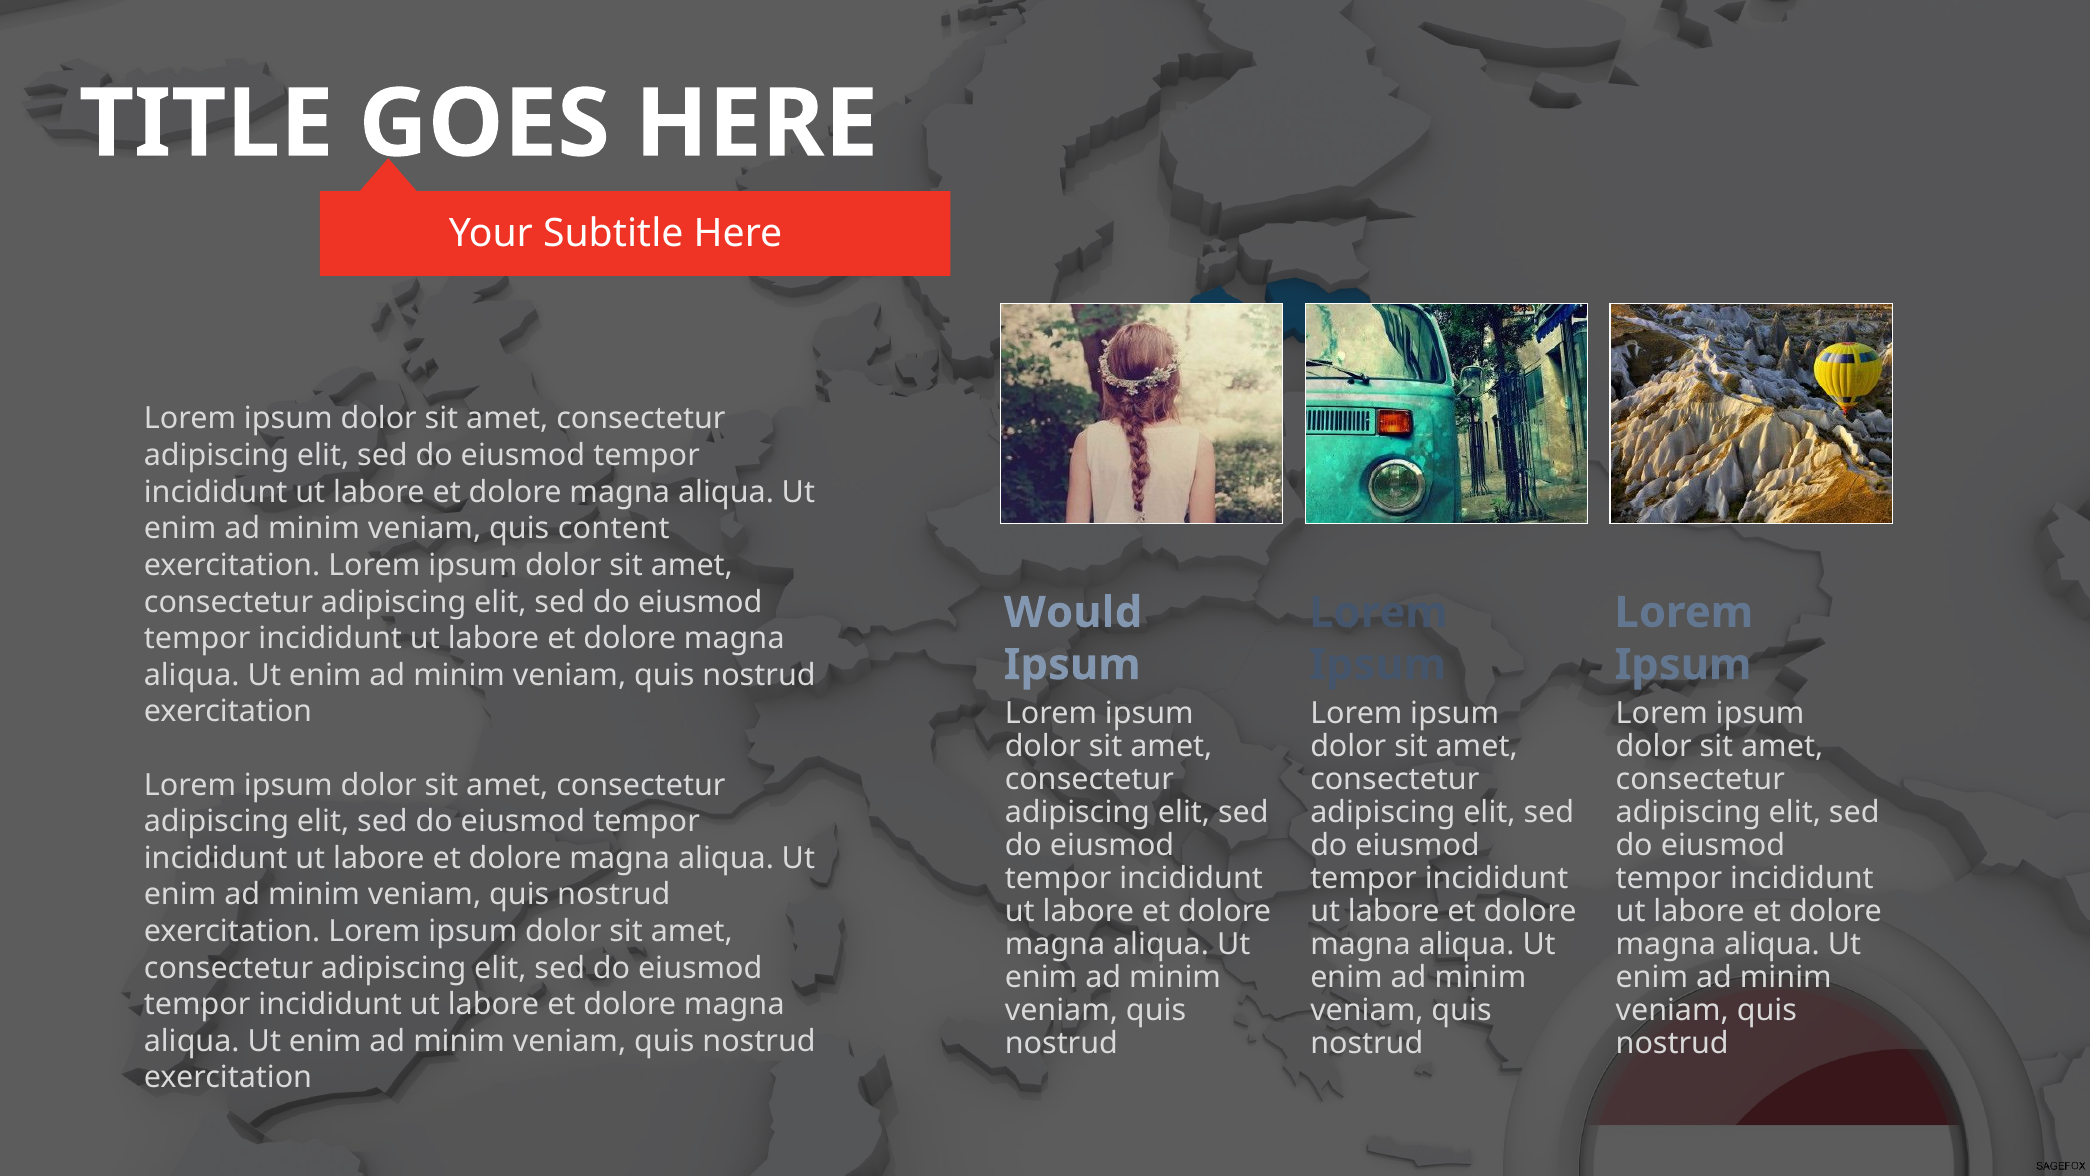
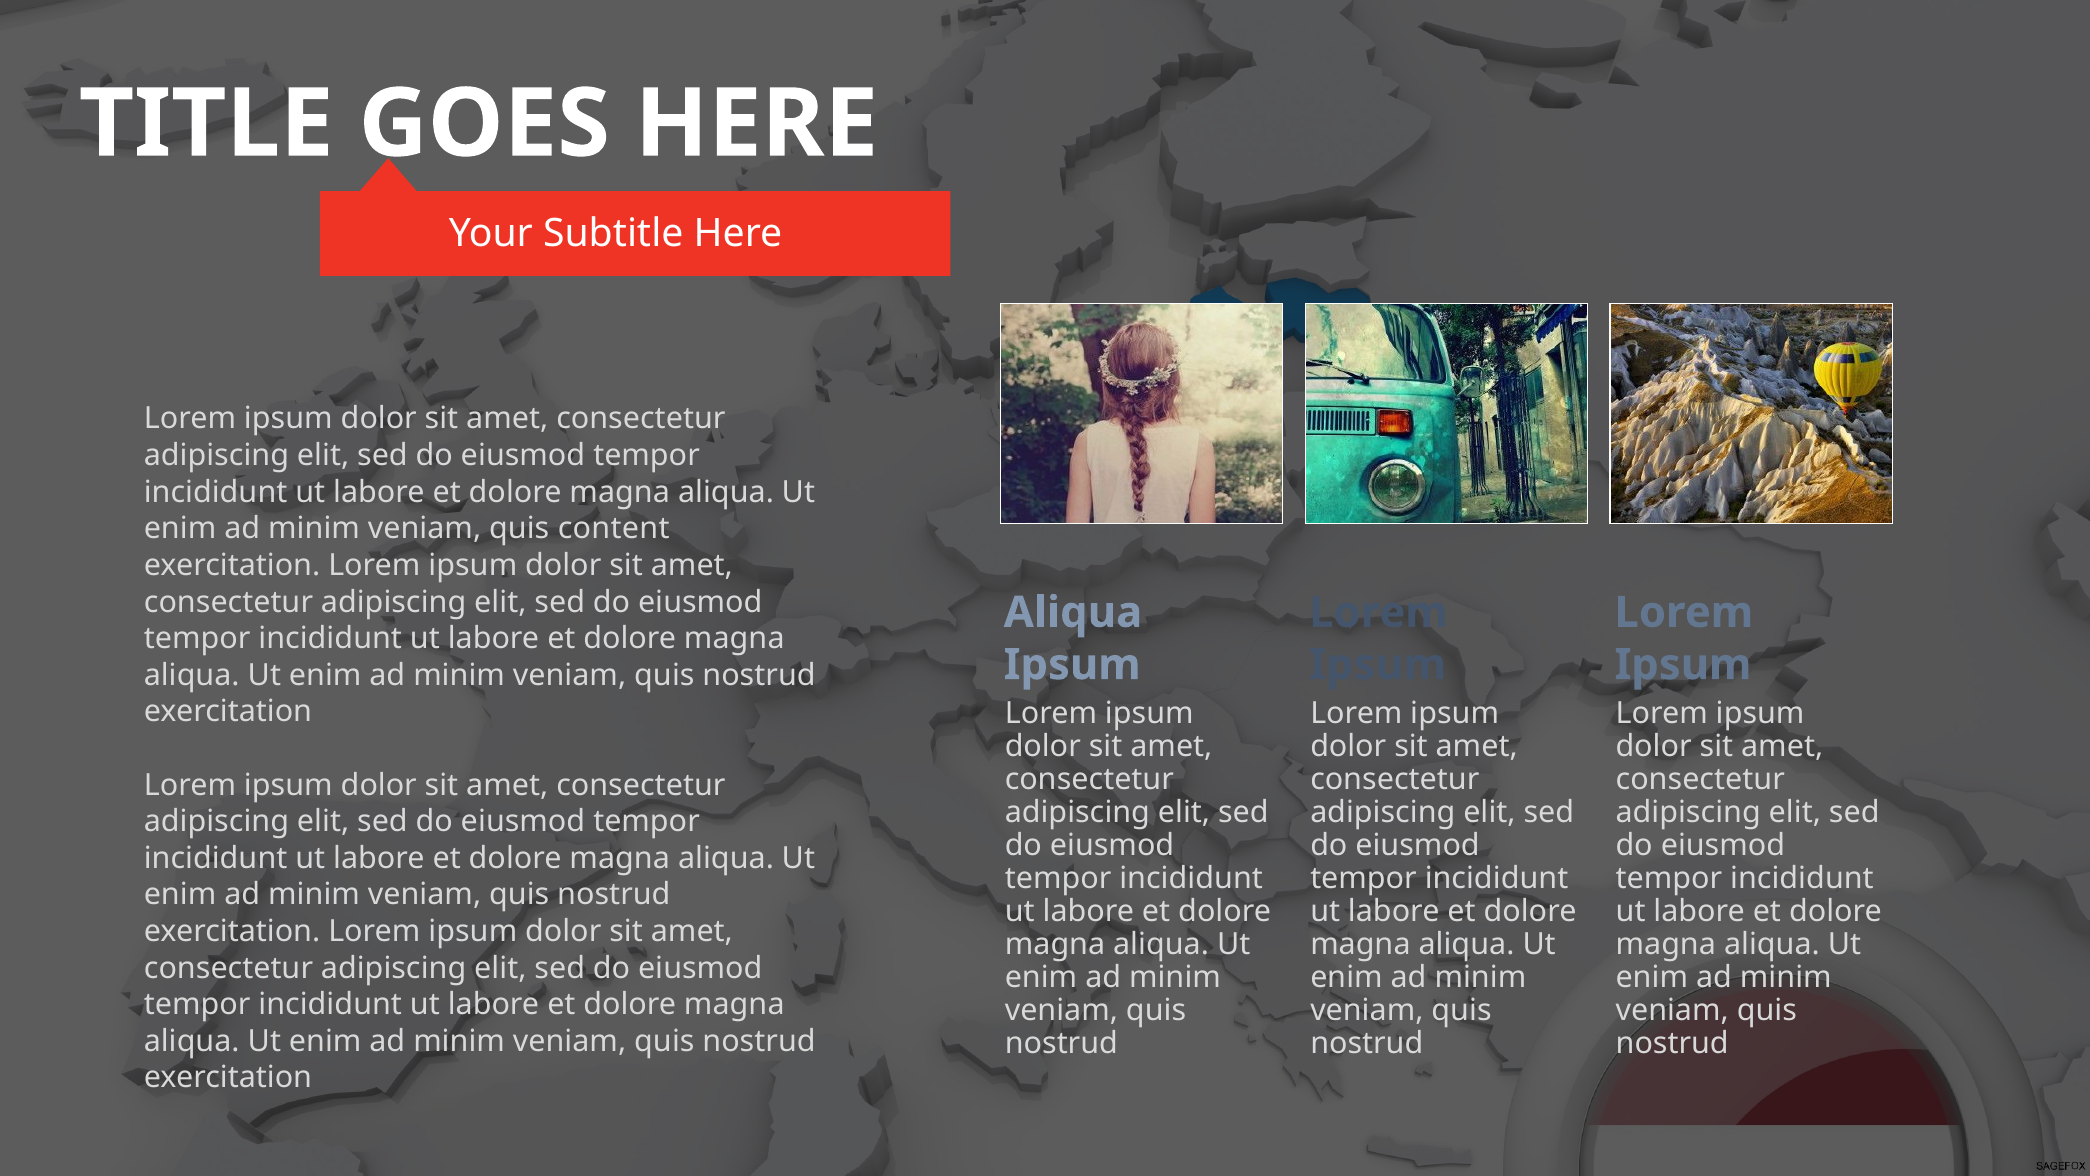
Would: Would -> Aliqua (1073, 612)
